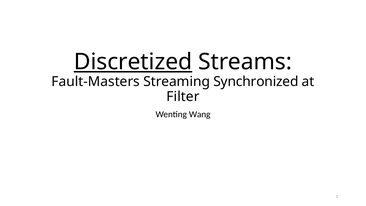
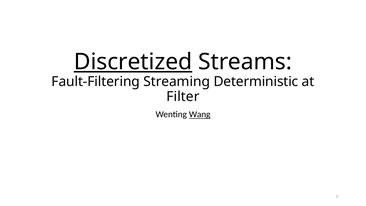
Fault-Masters: Fault-Masters -> Fault-Filtering (96, 82)
Synchronized: Synchronized -> Deterministic (256, 82)
Wang underline: none -> present (200, 114)
